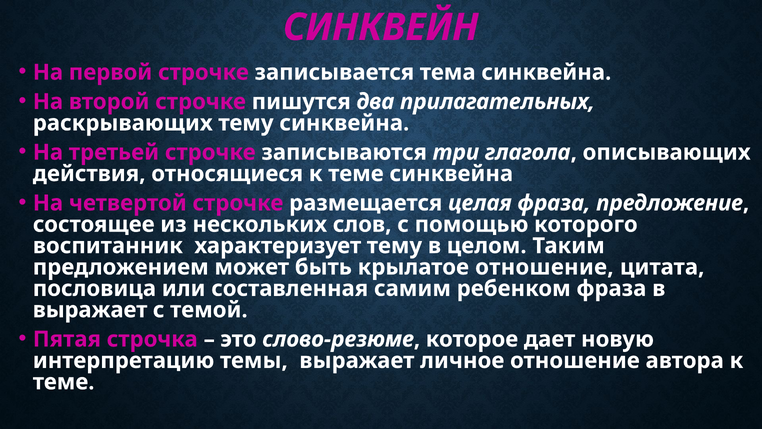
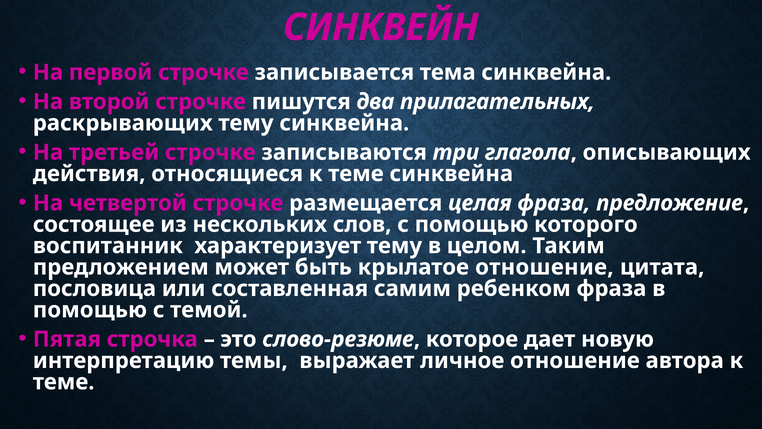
выражает: выражает -> помощью (90, 310)
